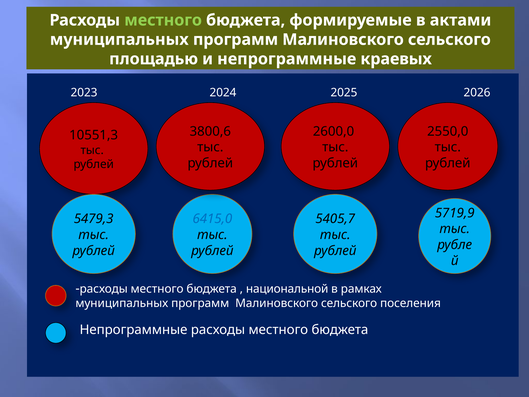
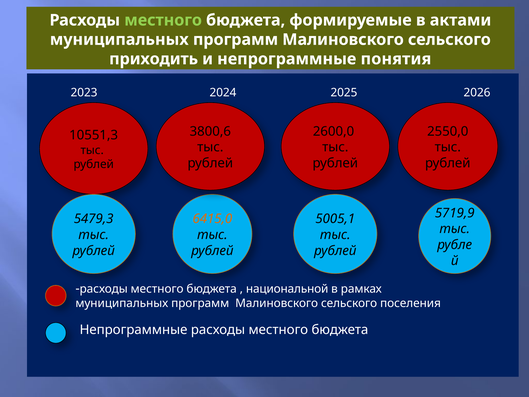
площадью: площадью -> приходить (154, 59)
краевых: краевых -> понятия (396, 59)
6415,0 colour: blue -> orange (212, 219)
5405,7: 5405,7 -> 5005,1 (335, 219)
